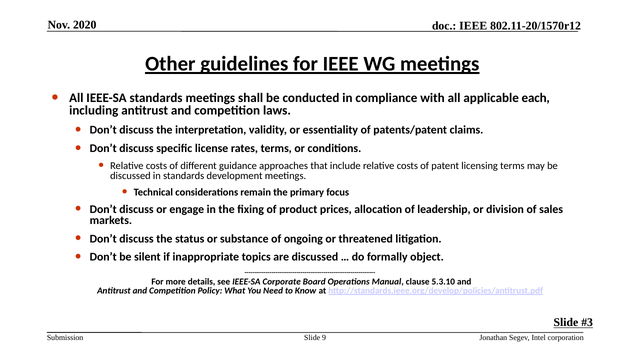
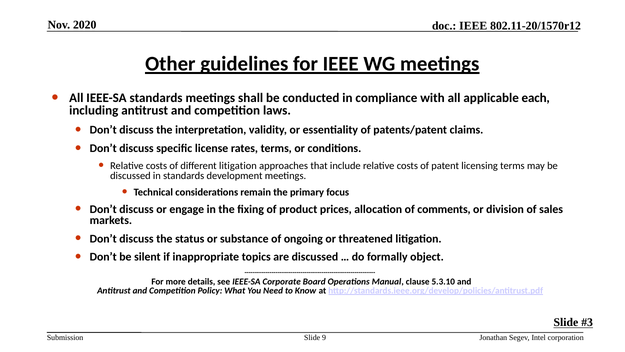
different guidance: guidance -> litigation (238, 166)
leadership: leadership -> comments (444, 209)
